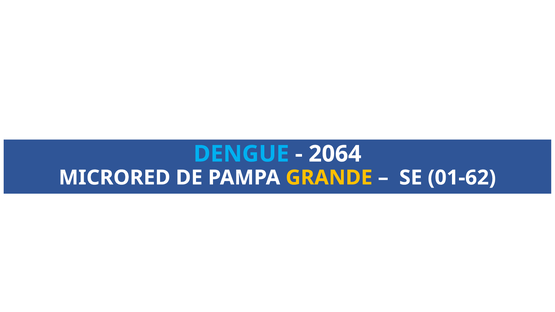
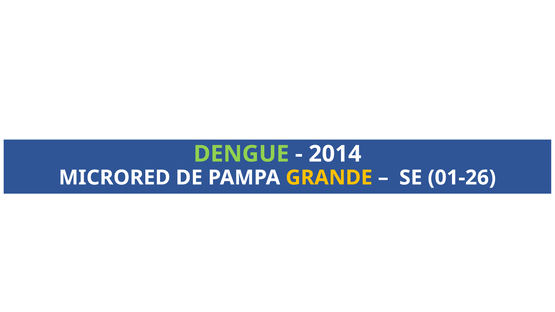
DENGUE colour: light blue -> light green (241, 154)
2064: 2064 -> 2014 (335, 154)
01-62: 01-62 -> 01-26 (462, 178)
